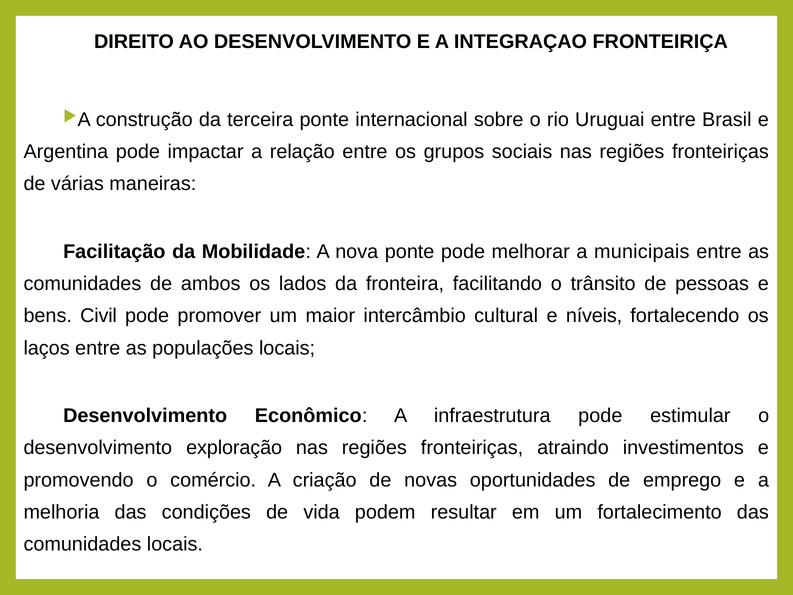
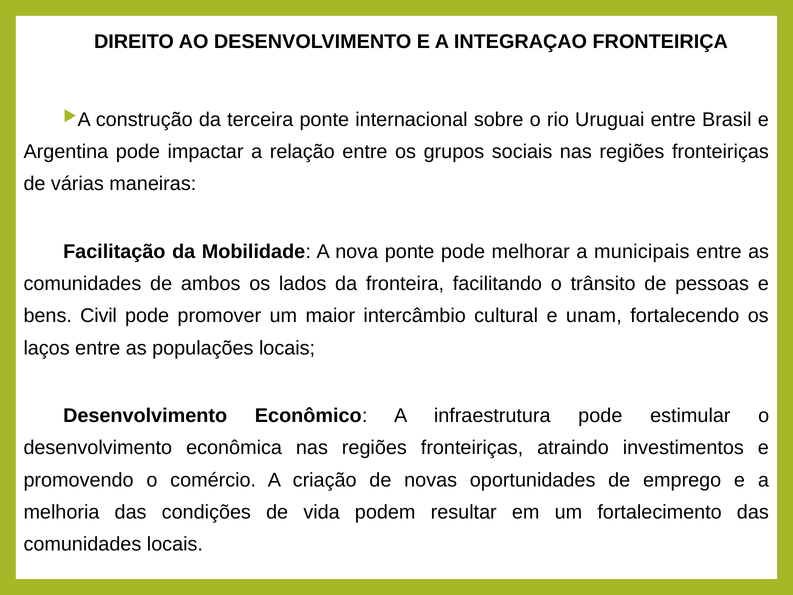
níveis: níveis -> unam (594, 316)
exploração: exploração -> econômica (234, 448)
